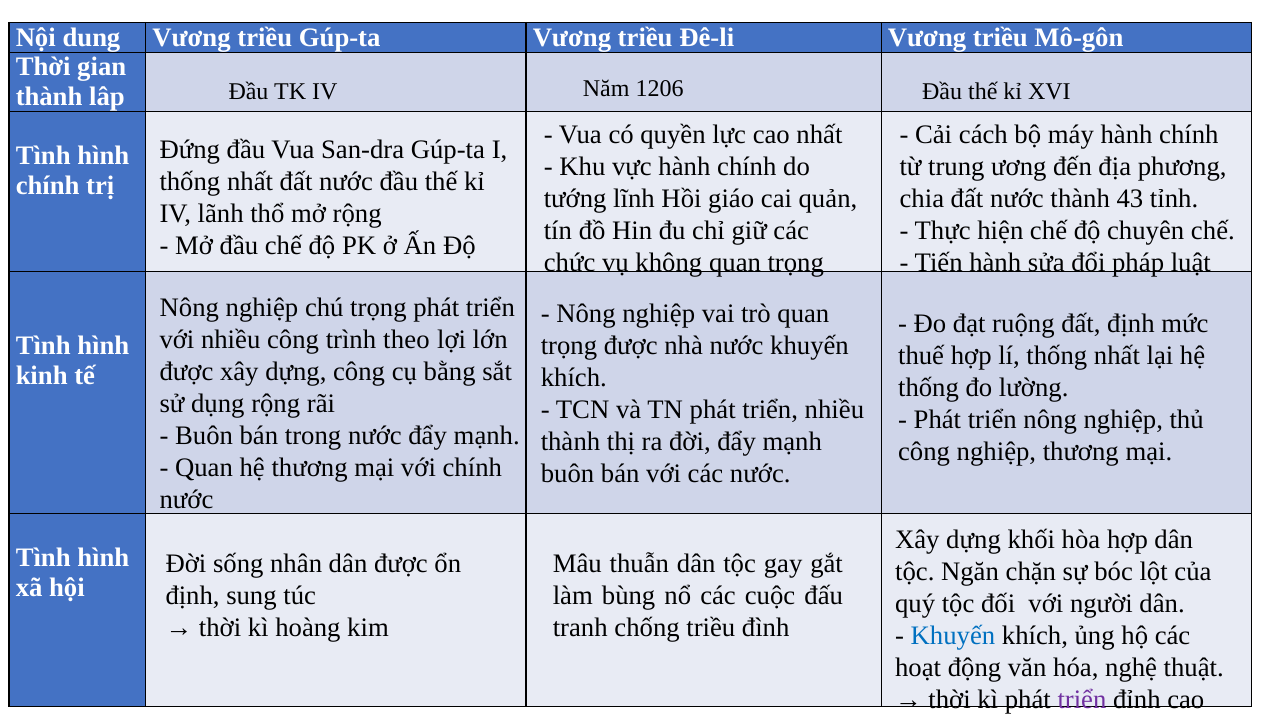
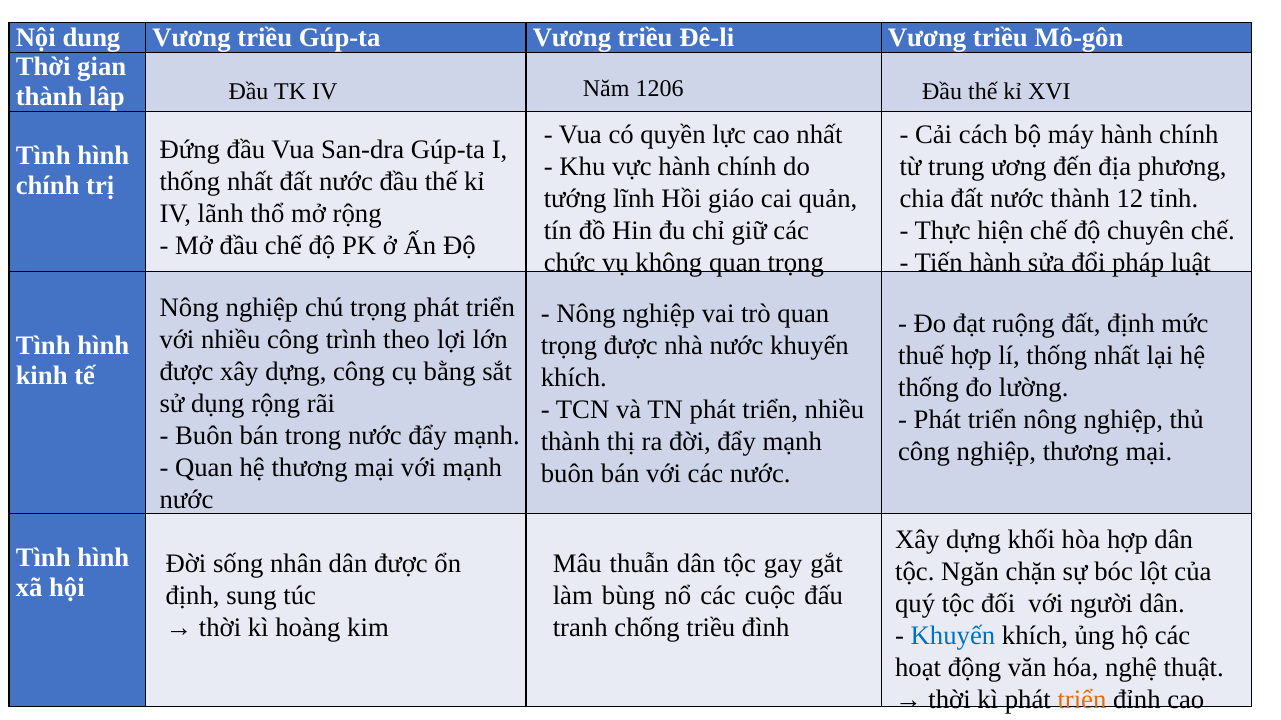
43: 43 -> 12 (1130, 199)
với chính: chính -> mạnh (472, 468)
triển colour: purple -> orange (1082, 701)
